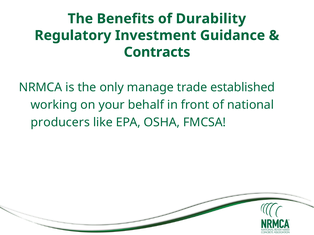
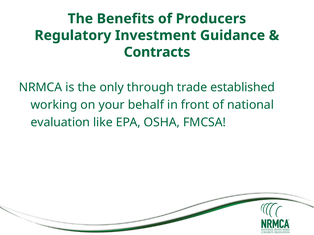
Durability: Durability -> Producers (211, 19)
manage: manage -> through (150, 88)
producers: producers -> evaluation (60, 123)
